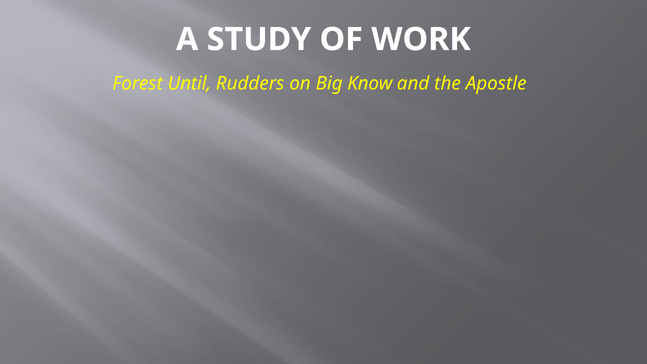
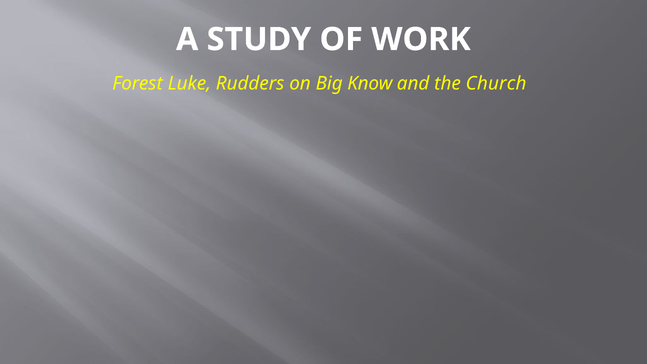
Until: Until -> Luke (189, 84)
Apostle: Apostle -> Church (496, 84)
